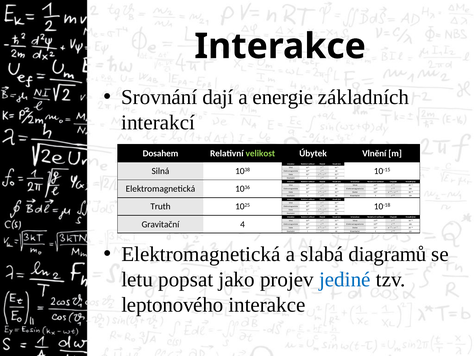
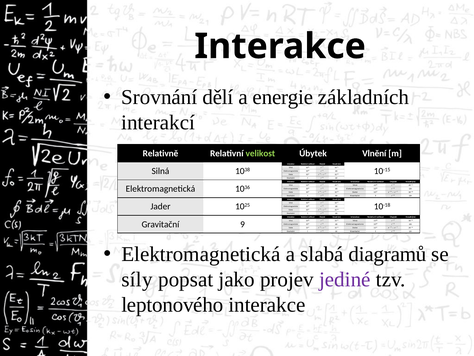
dají: dají -> dělí (218, 97)
Dosahem: Dosahem -> Relativně (160, 153)
Truth: Truth -> Jader (160, 206)
4: 4 -> 9 (243, 224)
letu: letu -> síly (137, 279)
jediné colour: blue -> purple (345, 279)
